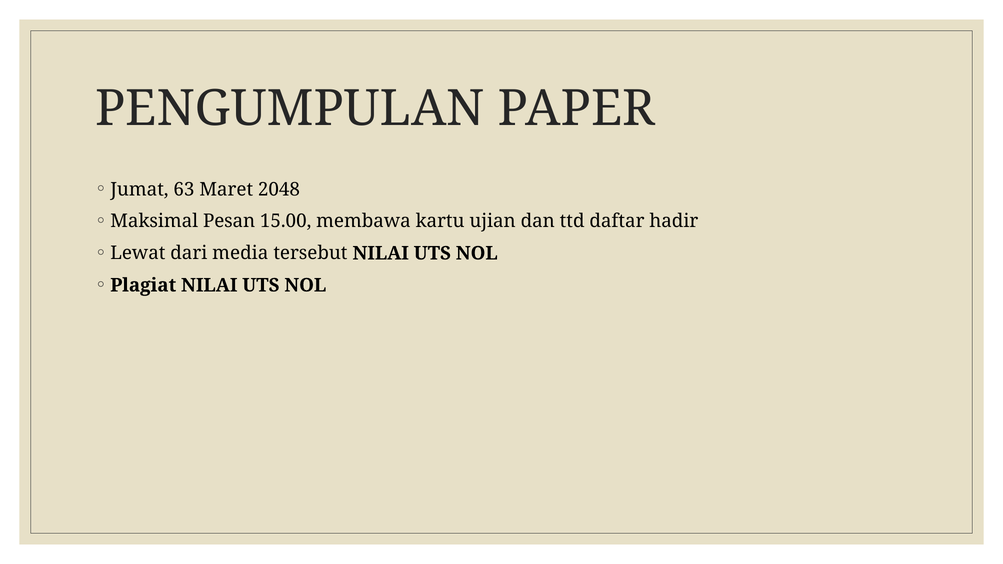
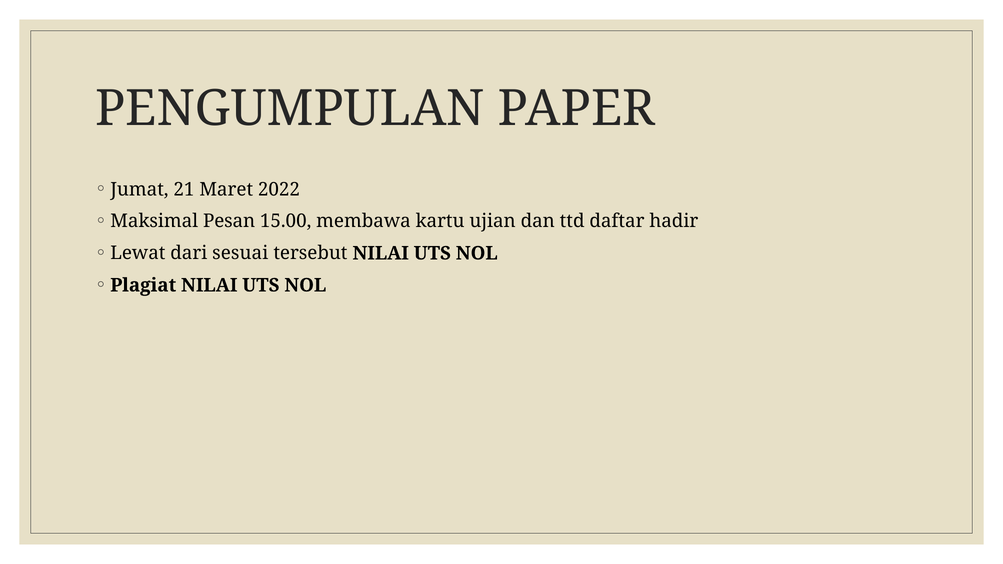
63: 63 -> 21 (184, 189)
2048: 2048 -> 2022 (279, 189)
media: media -> sesuai (240, 253)
